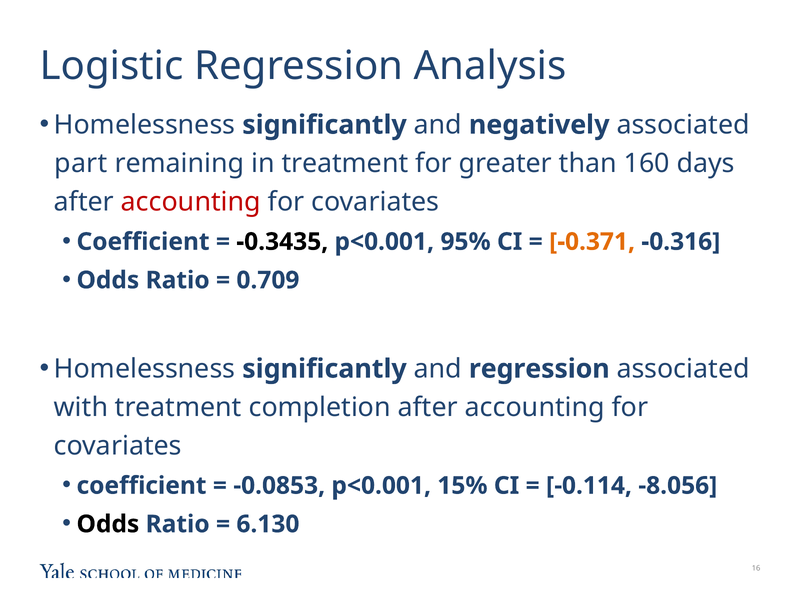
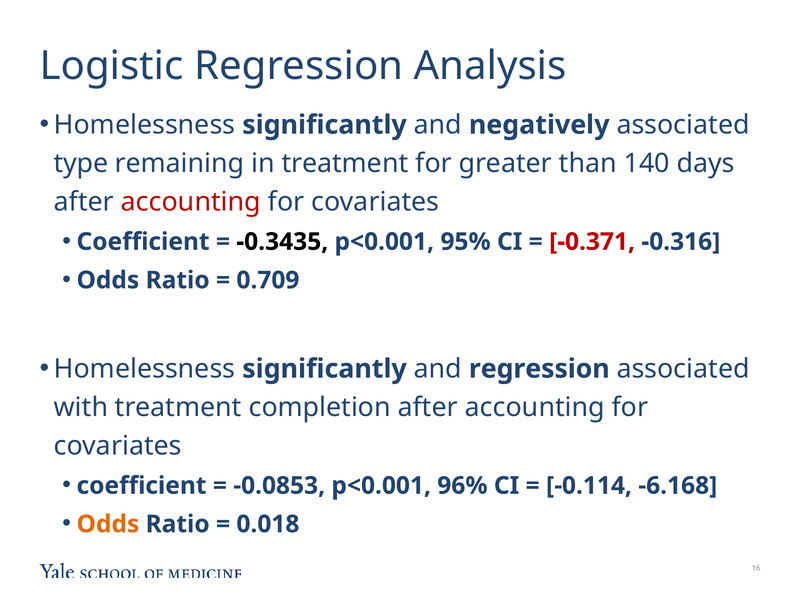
part: part -> type (81, 164)
160: 160 -> 140 (647, 164)
-0.371 colour: orange -> red (592, 242)
15%: 15% -> 96% (462, 486)
-8.056: -8.056 -> -6.168 (678, 486)
Odds colour: black -> orange (108, 525)
6.130: 6.130 -> 0.018 (268, 525)
